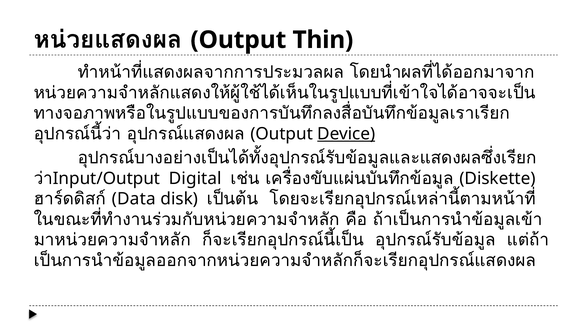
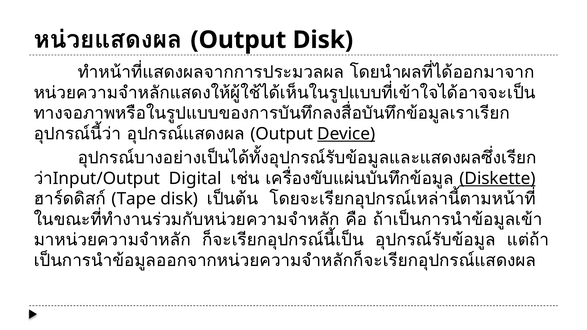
Output Thin: Thin -> Disk (323, 40)
Diskette underline: none -> present (497, 179)
Data: Data -> Tape (134, 199)
